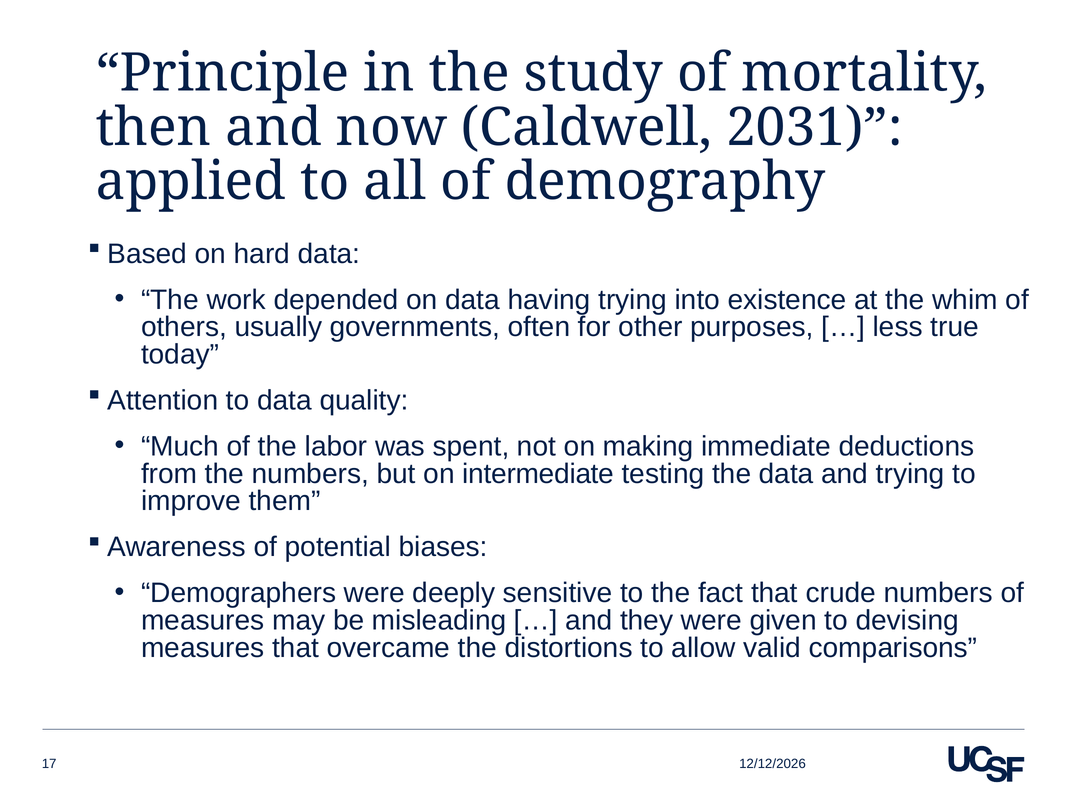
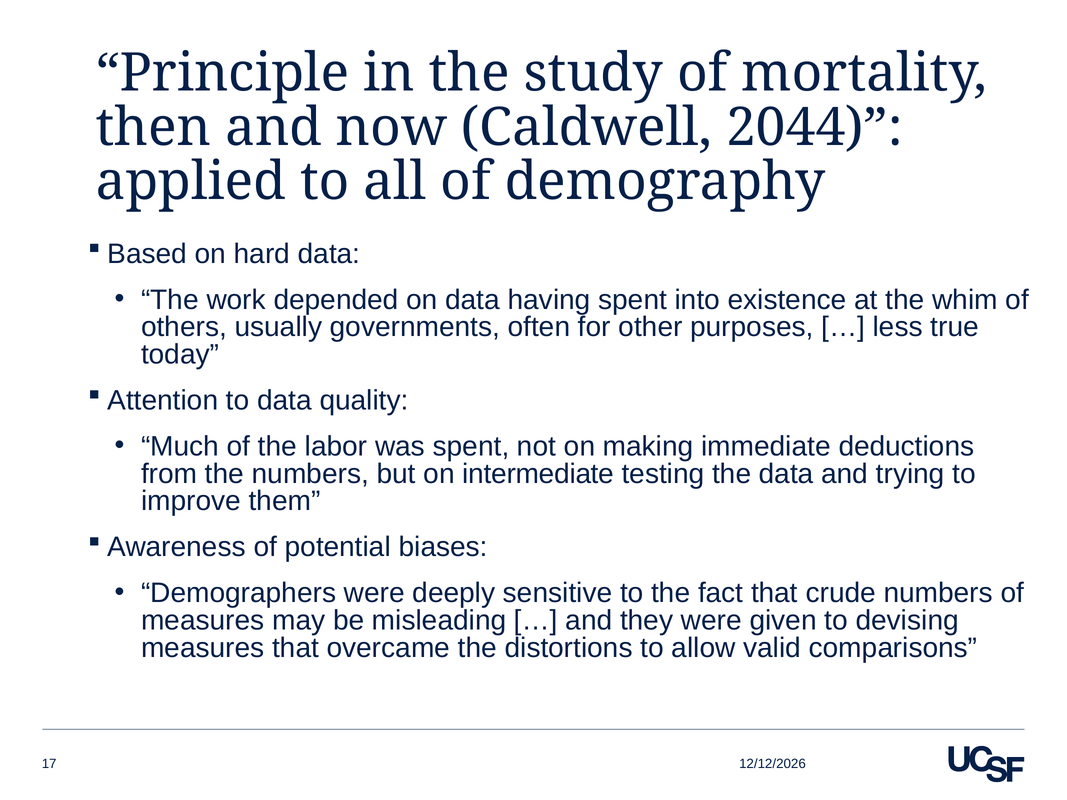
2031: 2031 -> 2044 (815, 127)
having trying: trying -> spent (633, 300)
